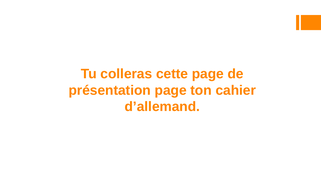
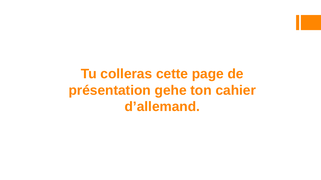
présentation page: page -> gehe (171, 91)
